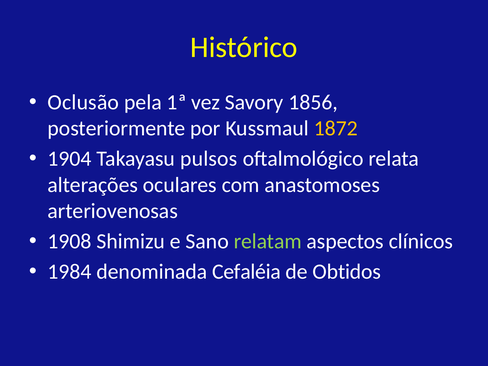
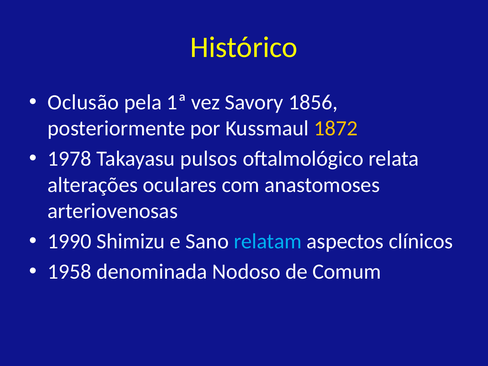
1904: 1904 -> 1978 (70, 159)
1908: 1908 -> 1990 (70, 241)
relatam colour: light green -> light blue (268, 241)
1984: 1984 -> 1958 (70, 272)
Cefaléia: Cefaléia -> Nodoso (246, 272)
Obtidos: Obtidos -> Comum (347, 272)
